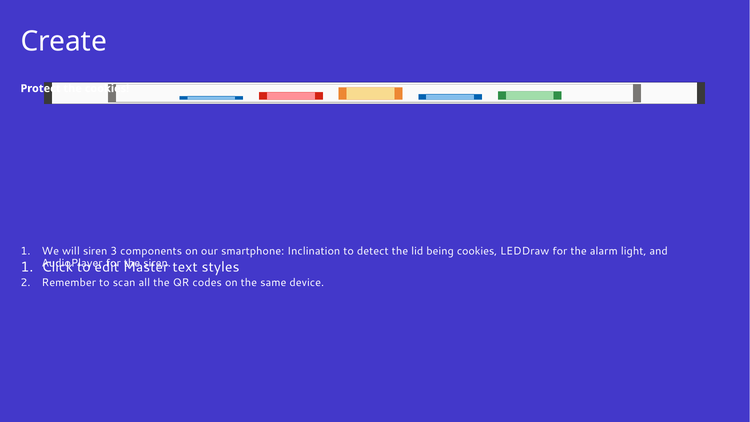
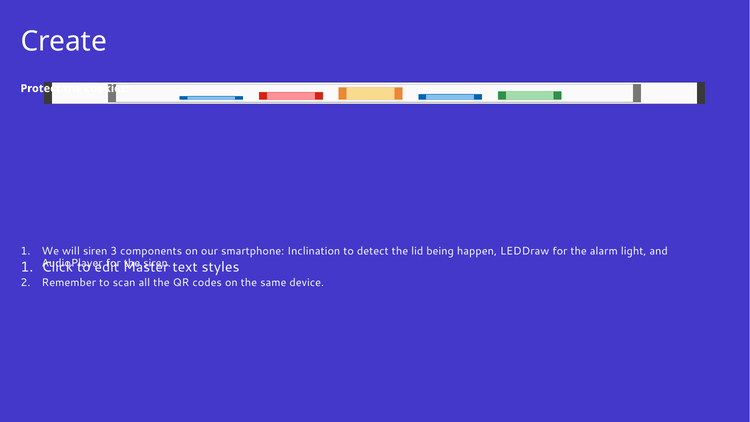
being cookies: cookies -> happen (477, 251)
